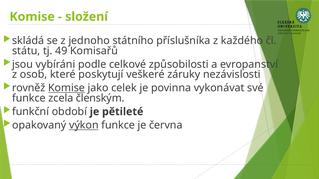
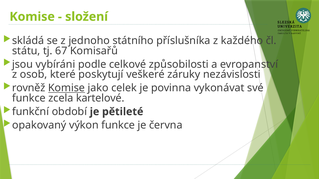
49: 49 -> 67 (61, 51)
členským: členským -> kartelové (100, 98)
výkon underline: present -> none (84, 125)
